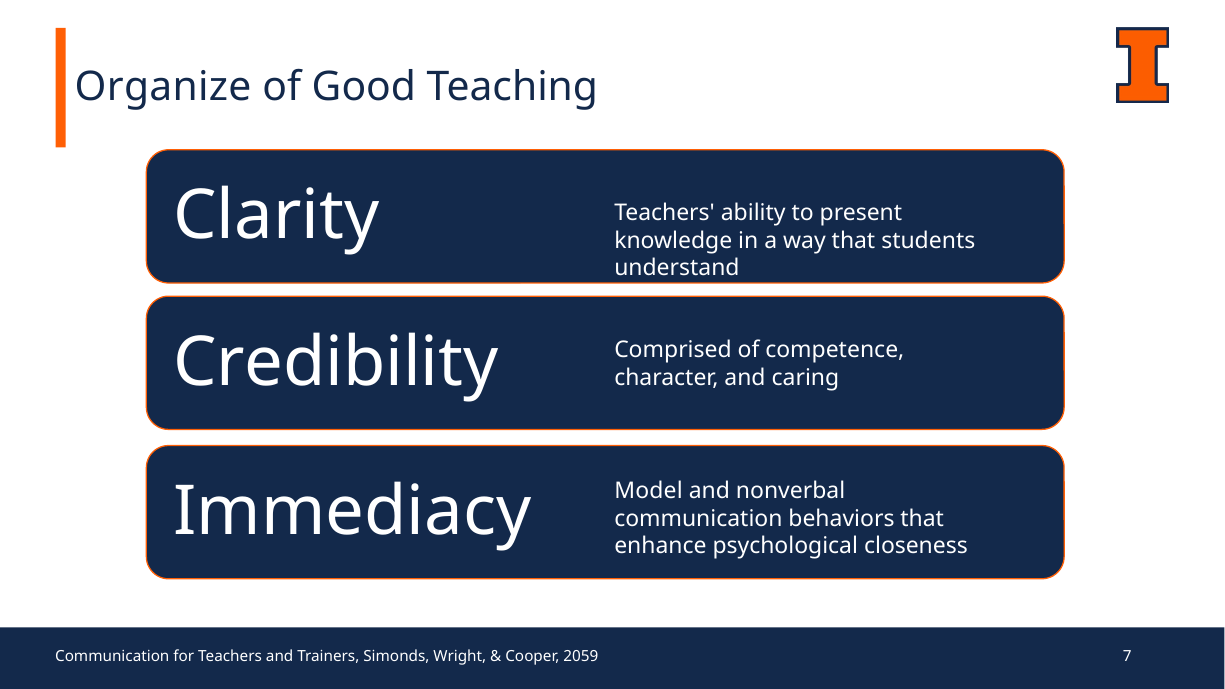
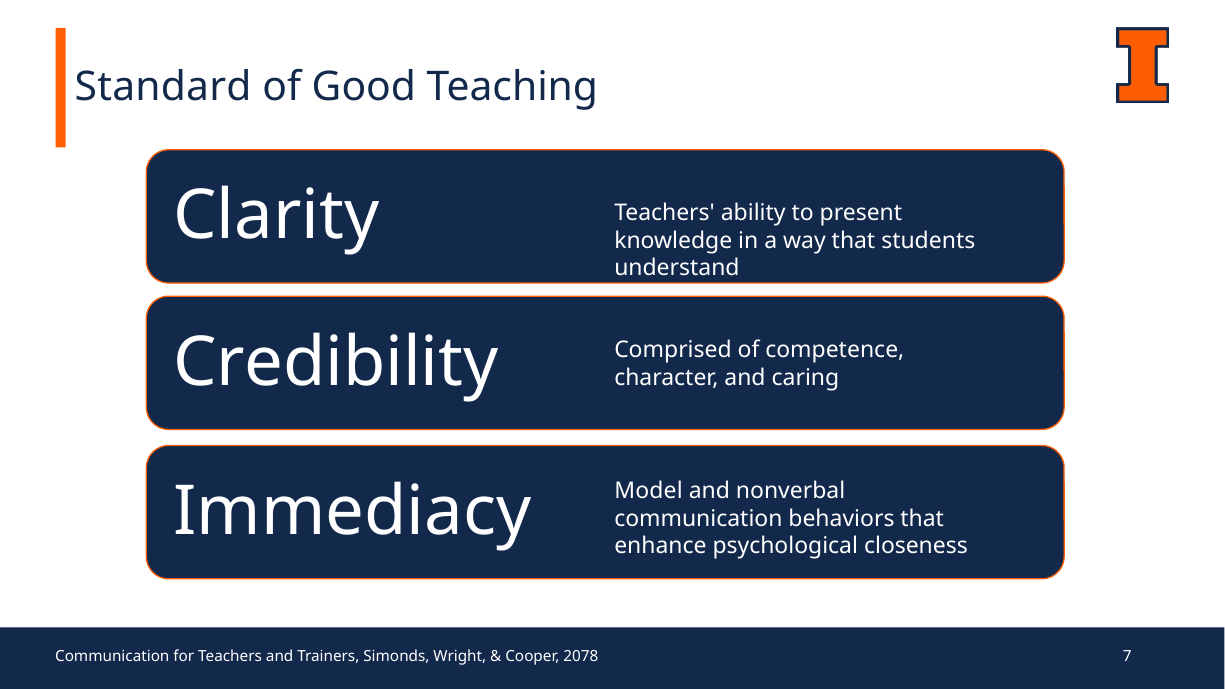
Organize: Organize -> Standard (163, 87)
2059: 2059 -> 2078 (581, 657)
